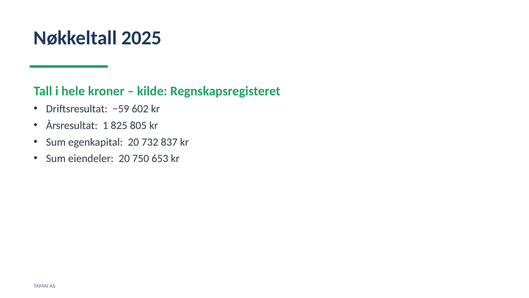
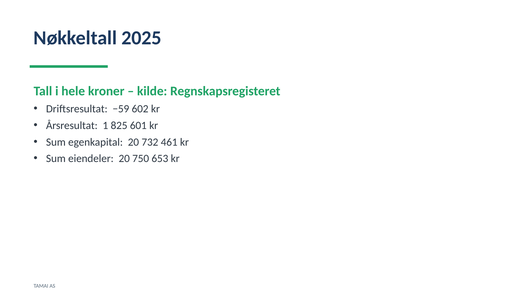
805: 805 -> 601 (138, 125)
837: 837 -> 461 (169, 142)
